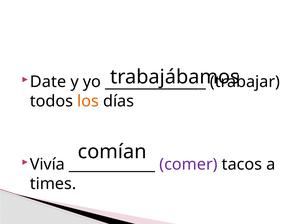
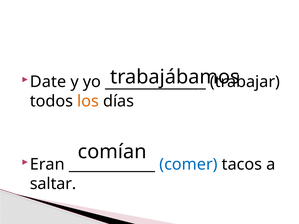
Vivía: Vivía -> Eran (47, 165)
comer colour: purple -> blue (188, 165)
times: times -> saltar (53, 184)
